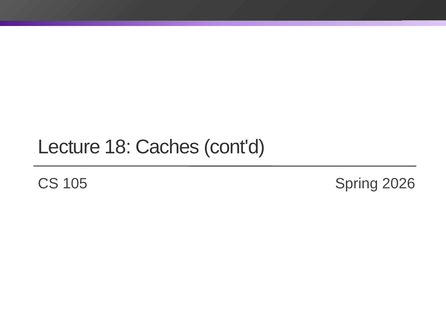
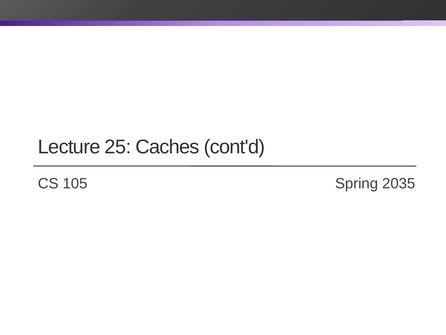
18: 18 -> 25 (118, 147)
2026: 2026 -> 2035 (399, 183)
